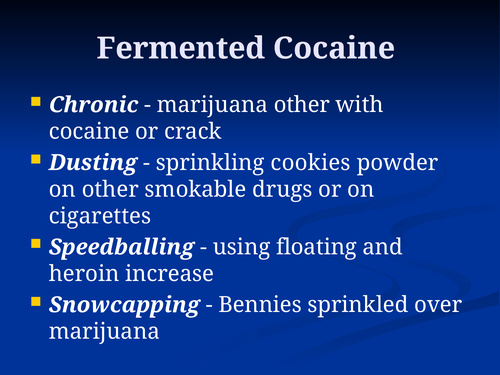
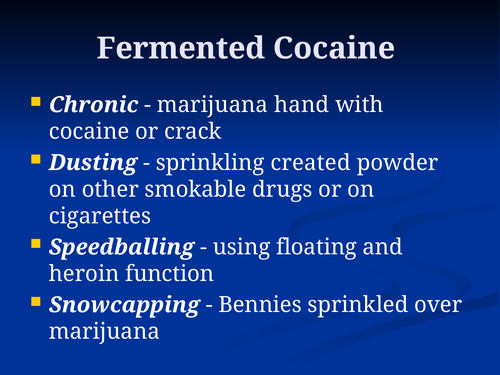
marijuana other: other -> hand (302, 105)
cookies: cookies -> created (311, 163)
increase: increase -> function (170, 274)
